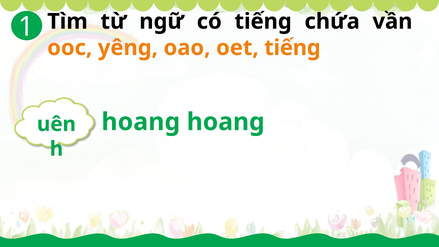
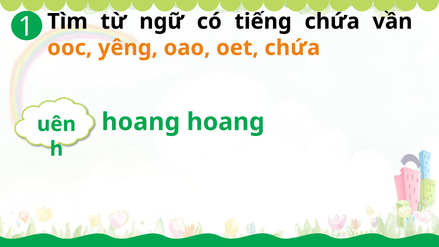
oet tiếng: tiếng -> chứa (292, 48)
